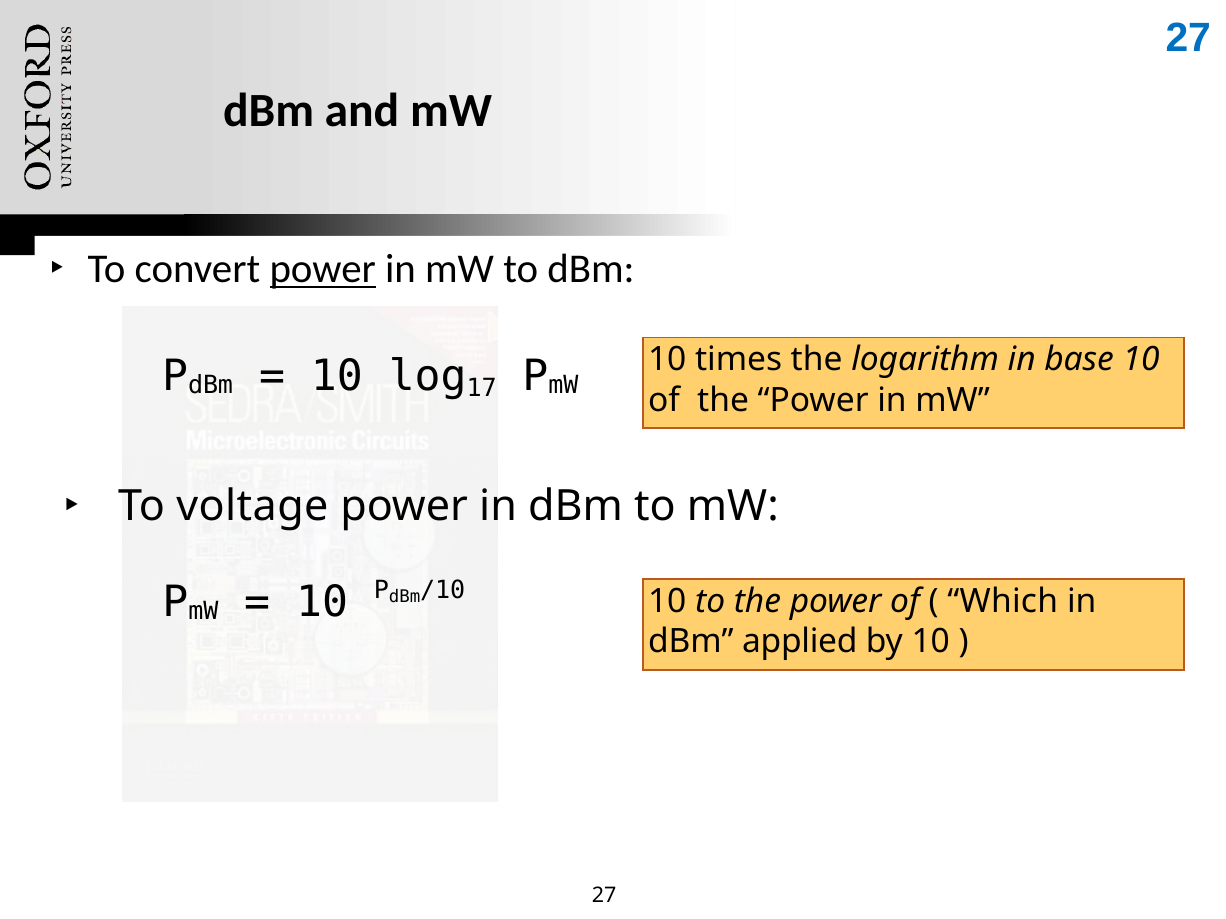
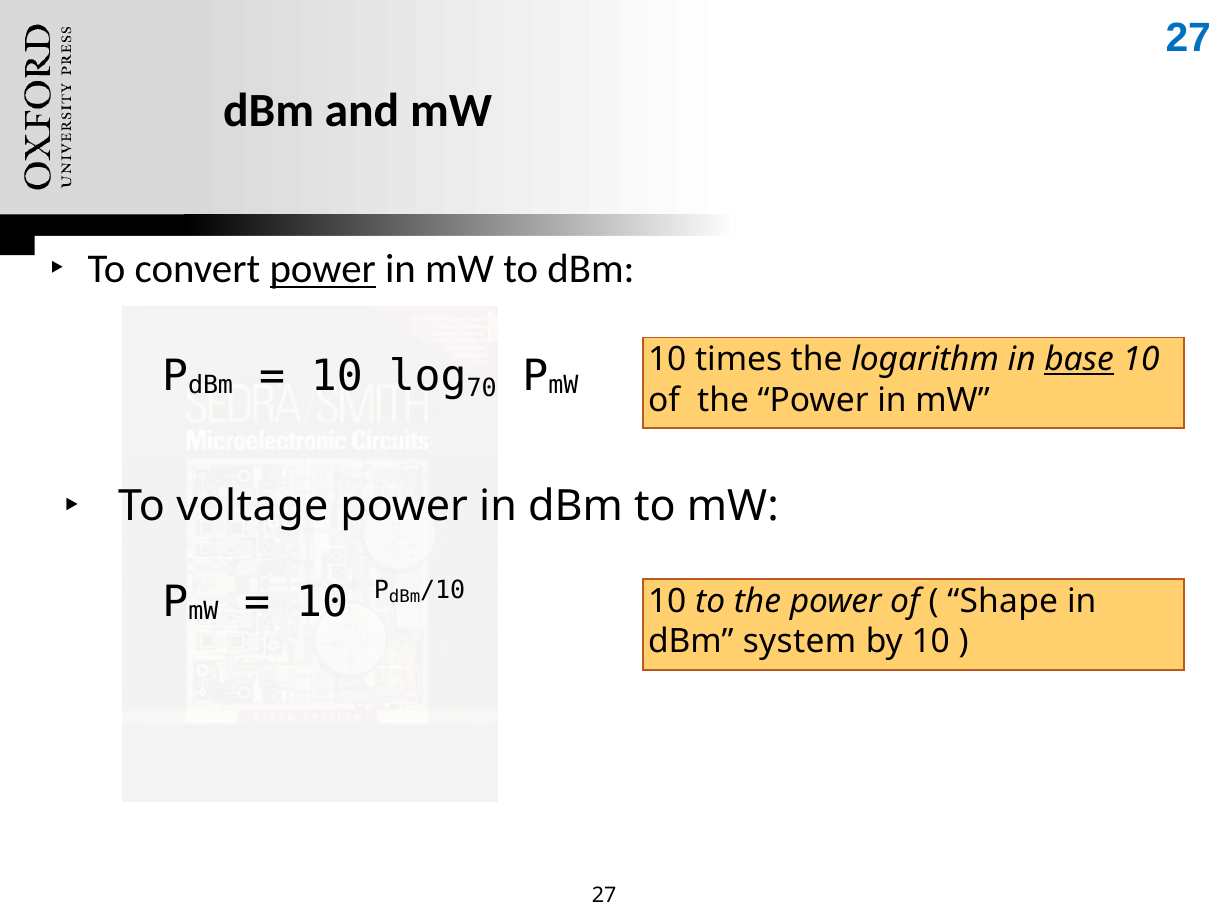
base underline: none -> present (1079, 360)
17: 17 -> 70 (482, 388)
Which: Which -> Shape (1003, 602)
applied: applied -> system (799, 642)
